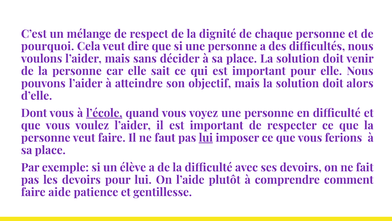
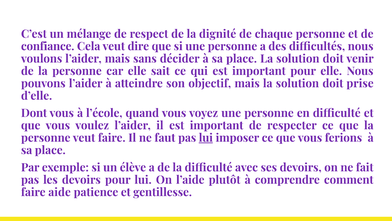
pourquoi: pourquoi -> confiance (48, 46)
alors: alors -> prise (360, 83)
l’école underline: present -> none (104, 113)
